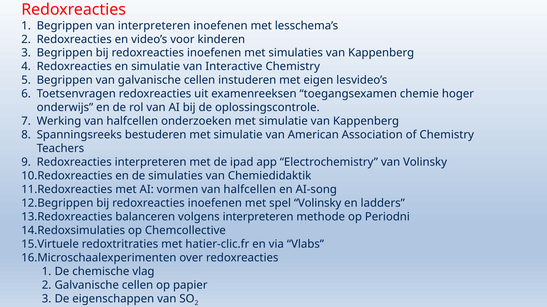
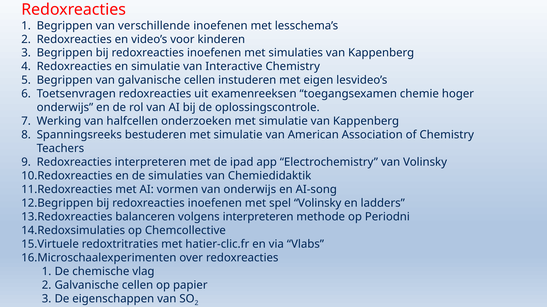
van interpreteren: interpreteren -> verschillende (154, 26)
vormen van halfcellen: halfcellen -> onderwijs (250, 190)
